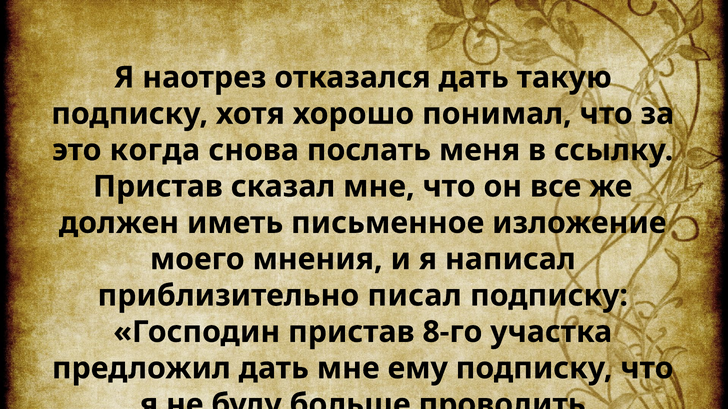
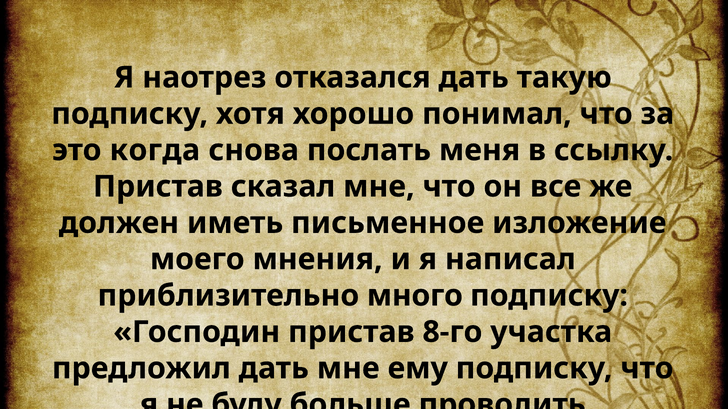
писал: писал -> много (415, 296)
